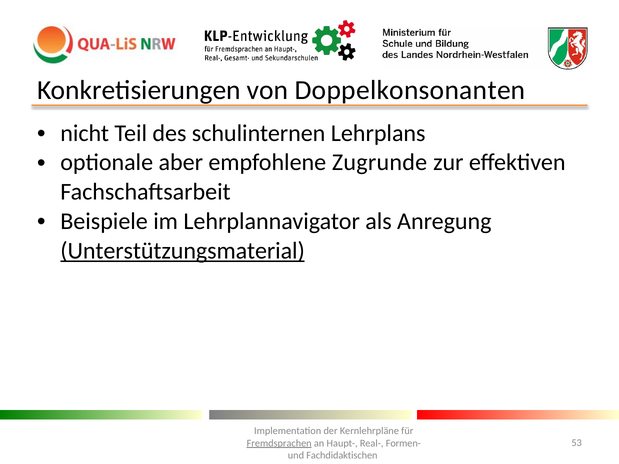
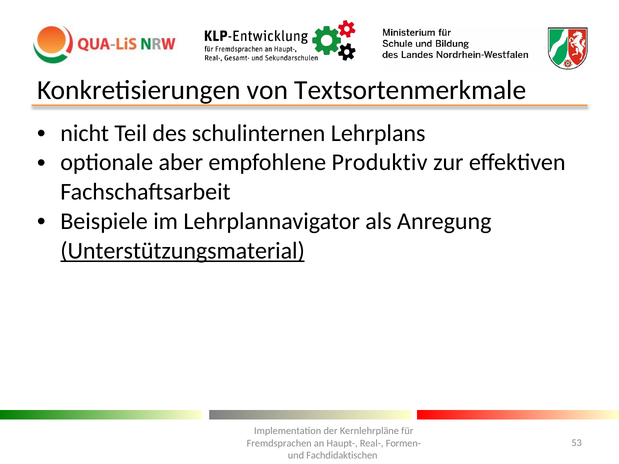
Doppelkonsonanten: Doppelkonsonanten -> Textsortenmerkmale (410, 90)
Zugrunde: Zugrunde -> Produktiv (380, 163)
Fremdsprachen underline: present -> none (279, 443)
